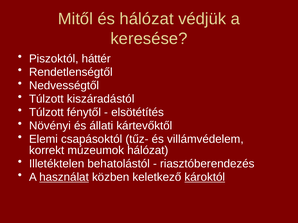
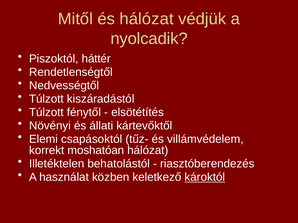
keresése: keresése -> nyolcadik (149, 39)
múzeumok: múzeumok -> moshatóan (96, 151)
használat underline: present -> none (64, 178)
